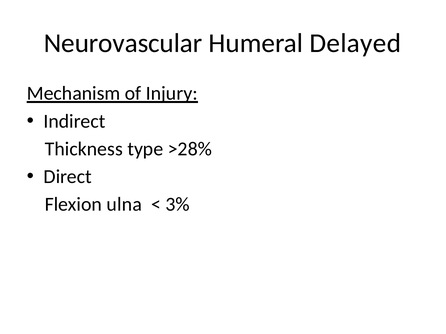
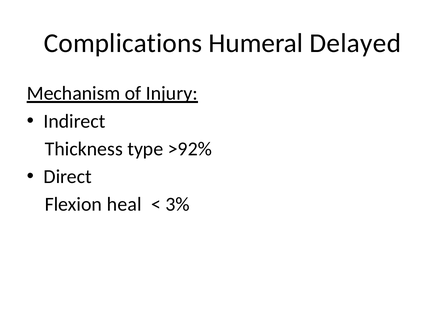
Neurovascular: Neurovascular -> Complications (123, 43)
>28%: >28% -> >92% (190, 149)
ulna: ulna -> heal (124, 205)
